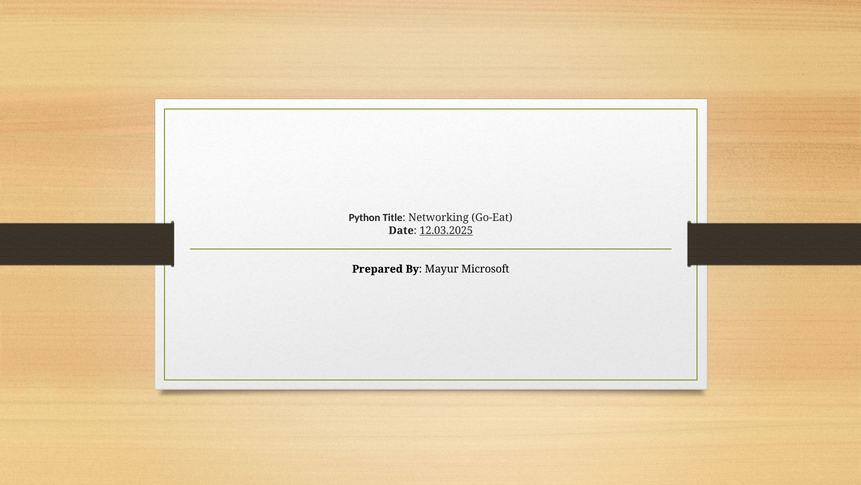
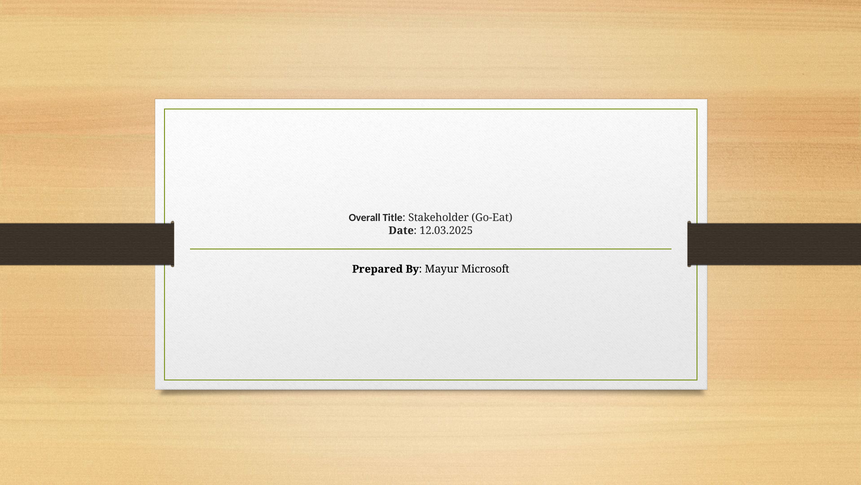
Python: Python -> Overall (365, 217)
Networking: Networking -> Stakeholder (439, 217)
12.03.2025 underline: present -> none (446, 230)
